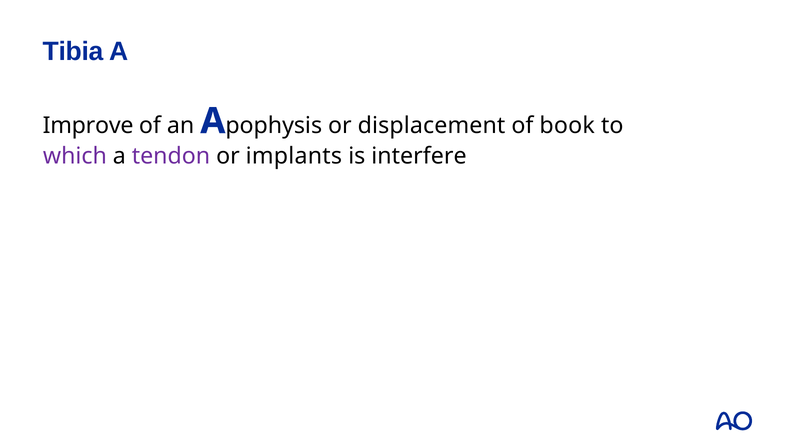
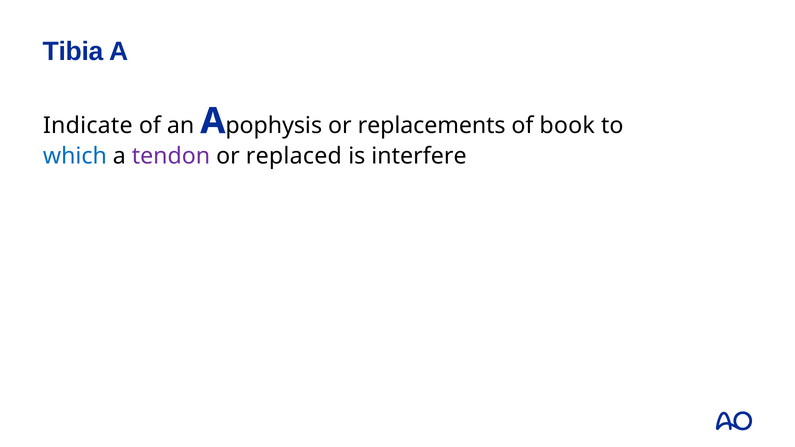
Improve: Improve -> Indicate (88, 126)
displacement: displacement -> replacements (432, 126)
which colour: purple -> blue (75, 156)
implants: implants -> replaced (294, 156)
